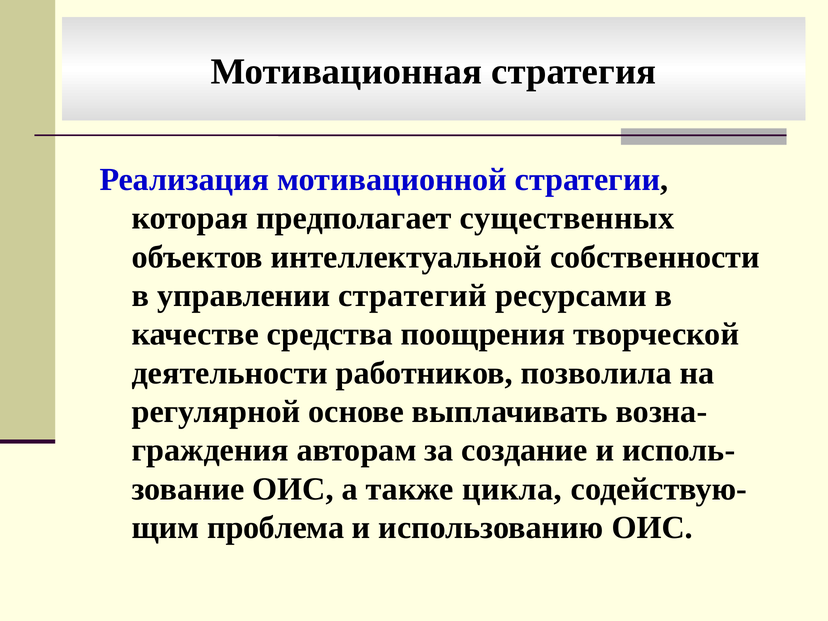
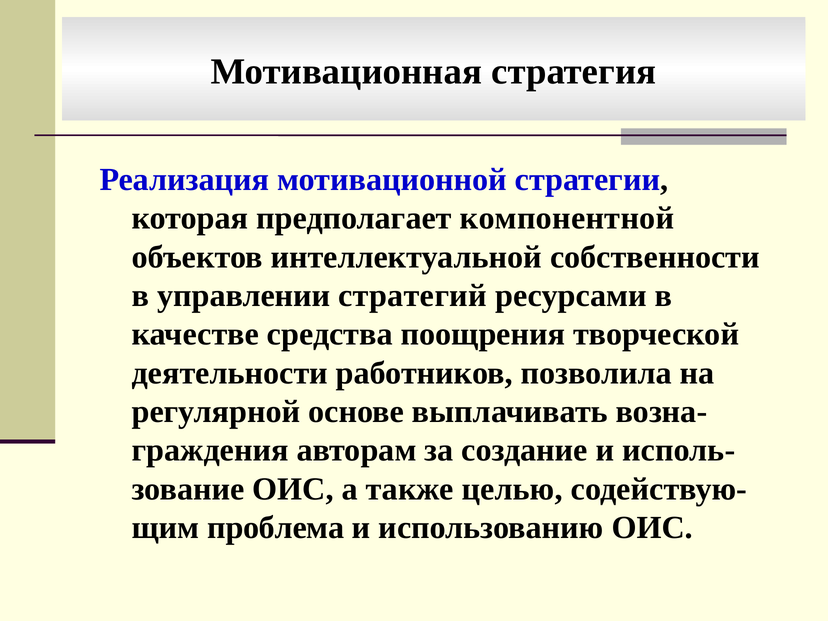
существенных: существенных -> компонентной (567, 218)
цикла: цикла -> целью (512, 489)
